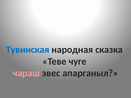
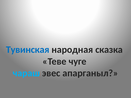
чараш colour: pink -> light blue (26, 73)
